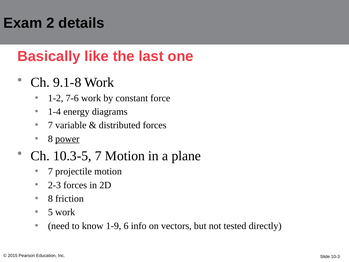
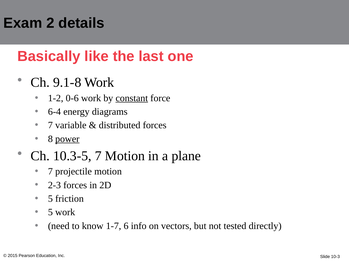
7-6: 7-6 -> 0-6 (72, 98)
constant underline: none -> present (132, 98)
1-4: 1-4 -> 6-4 (54, 112)
8: 8 -> 5 (50, 198)
1-9: 1-9 -> 1-7 (114, 226)
